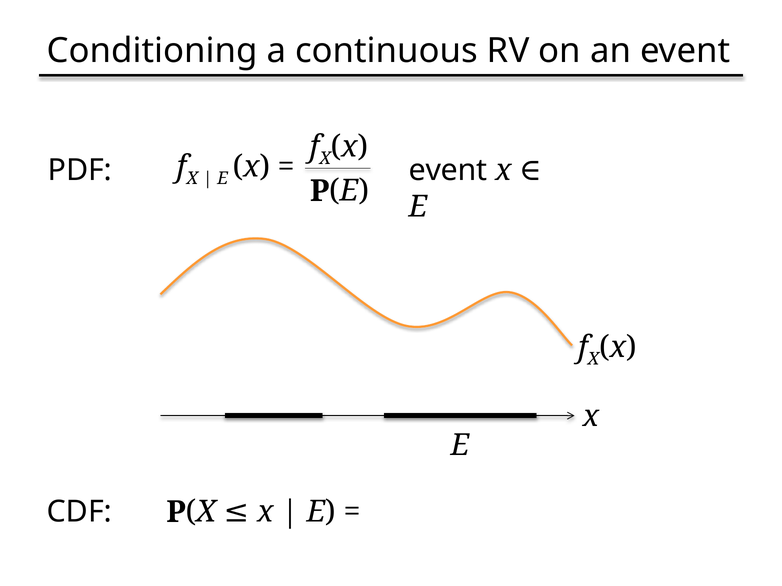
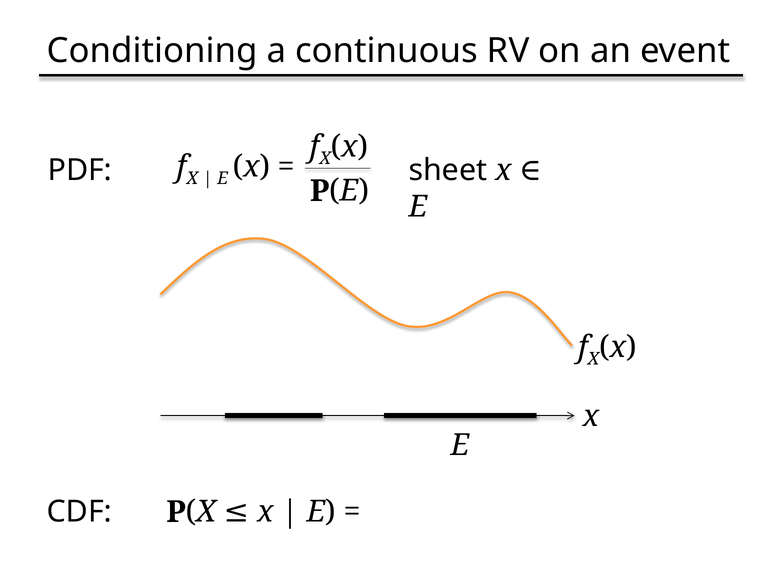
event: event -> sheet (448, 170)
